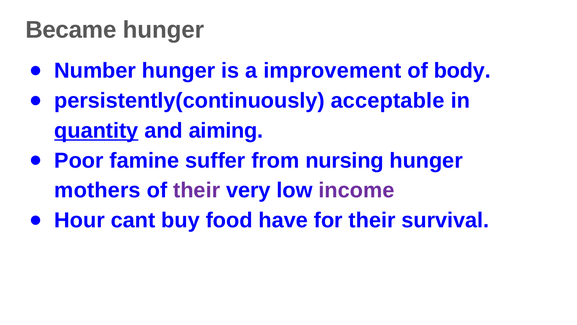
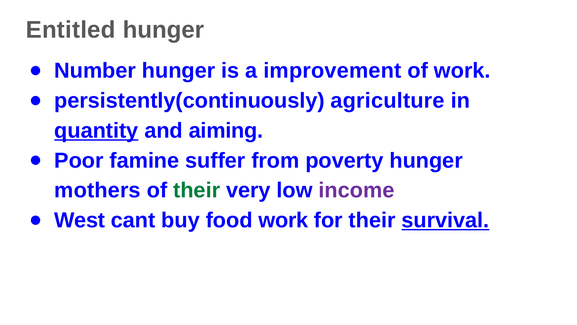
Became: Became -> Entitled (71, 30)
of body: body -> work (462, 71)
acceptable: acceptable -> agriculture (388, 101)
nursing: nursing -> poverty (344, 160)
their colour: purple -> green (197, 190)
Hour: Hour -> West (80, 220)
food have: have -> work (283, 220)
survival underline: none -> present (445, 220)
